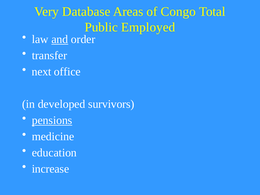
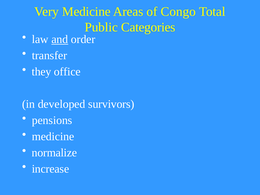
Very Database: Database -> Medicine (86, 12)
Employed: Employed -> Categories (148, 27)
next: next -> they (42, 72)
pensions underline: present -> none (52, 120)
education: education -> normalize (54, 153)
